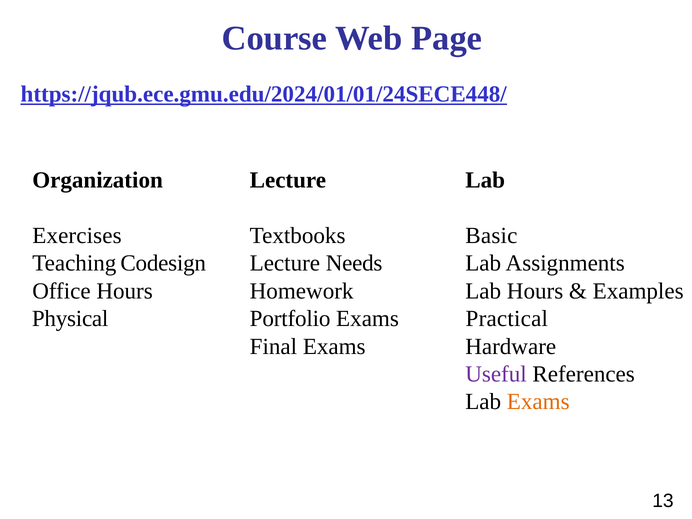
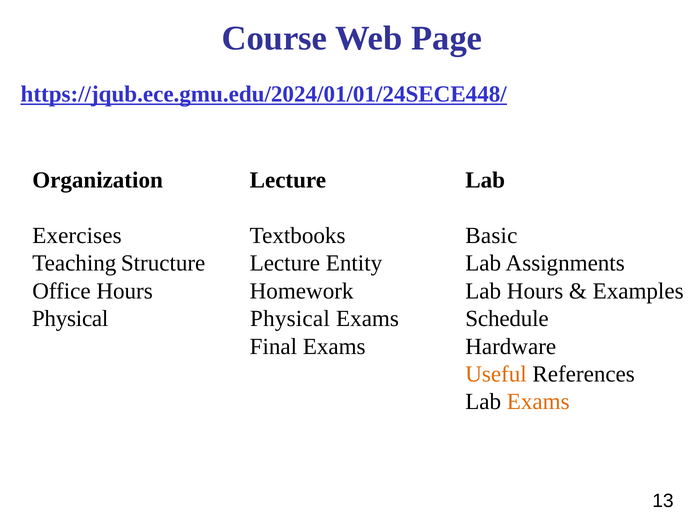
Codesign: Codesign -> Structure (163, 263)
Needs: Needs -> Entity (354, 263)
Portfolio: Portfolio -> Physical (290, 319)
Practical: Practical -> Schedule (507, 319)
Useful colour: purple -> orange (496, 374)
